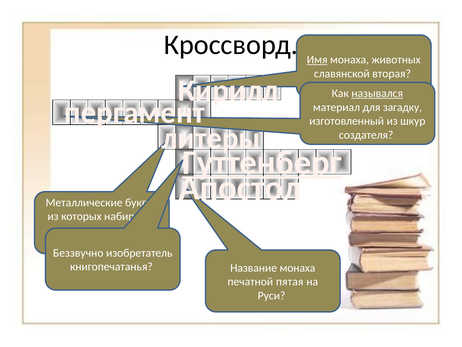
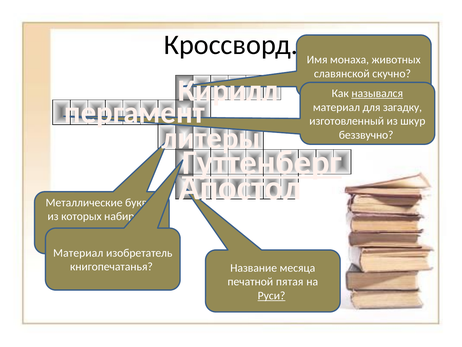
Имя underline: present -> none (317, 60)
вторая: вторая -> скучно (392, 74)
создателя: создателя -> беззвучно (366, 135)
Беззвучно: Беззвучно -> Материал (78, 253)
Название монаха: монаха -> месяца (297, 267)
Руси underline: none -> present (272, 295)
